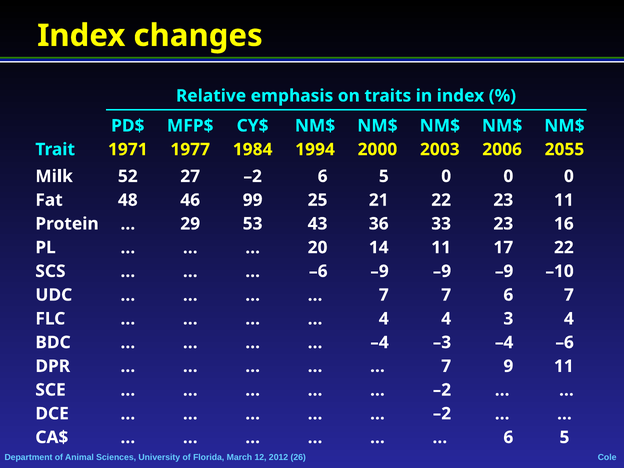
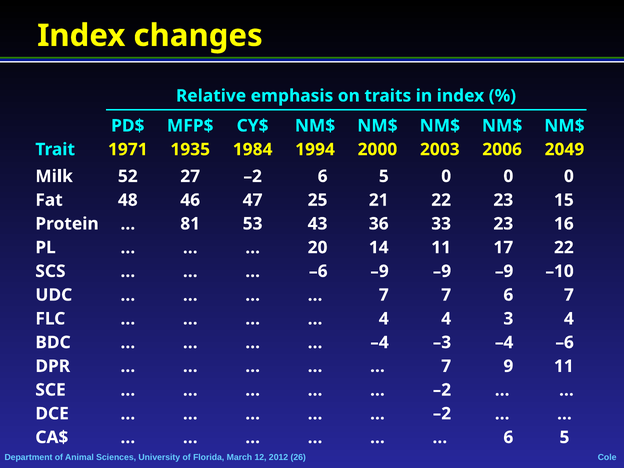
1977: 1977 -> 1935 (190, 149)
2055: 2055 -> 2049 (564, 149)
99: 99 -> 47 (253, 200)
23 11: 11 -> 15 (564, 200)
29: 29 -> 81 (190, 224)
